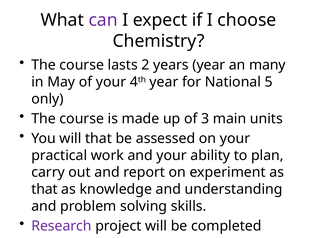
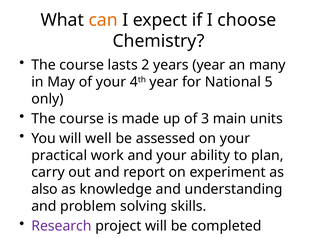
can colour: purple -> orange (103, 20)
will that: that -> well (98, 138)
that: that -> also (45, 189)
